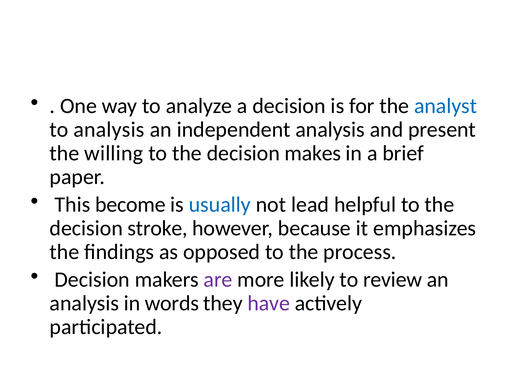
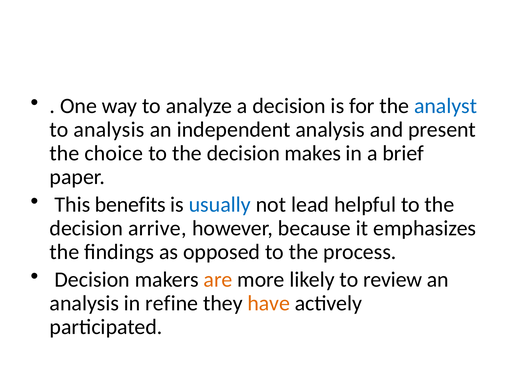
willing: willing -> choice (114, 154)
become: become -> benefits (130, 205)
stroke: stroke -> arrive (157, 229)
are colour: purple -> orange (218, 280)
words: words -> refine (172, 304)
have colour: purple -> orange (269, 304)
